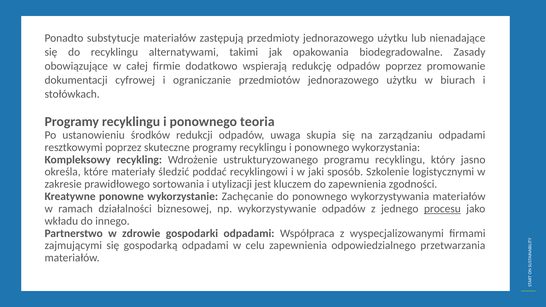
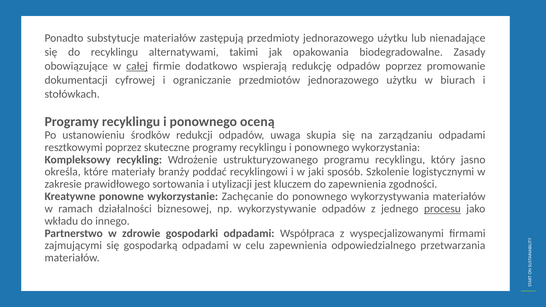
całej underline: none -> present (137, 66)
teoria: teoria -> oceną (257, 122)
śledzić: śledzić -> branży (174, 172)
